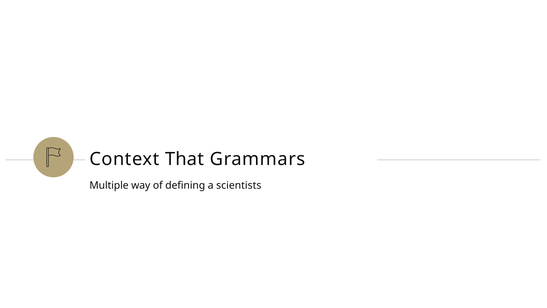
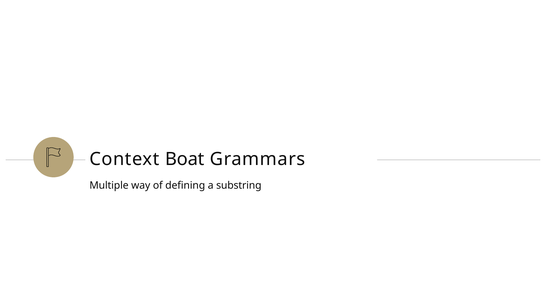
That: That -> Boat (185, 159)
scientists: scientists -> substring (239, 185)
